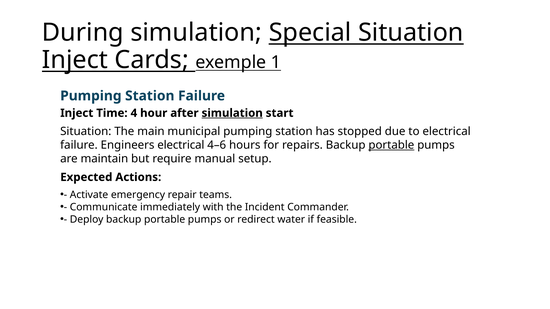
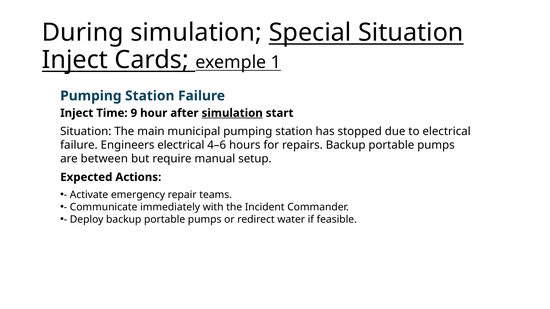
4: 4 -> 9 (134, 113)
portable underline: present -> none (391, 145)
maintain: maintain -> between (104, 159)
